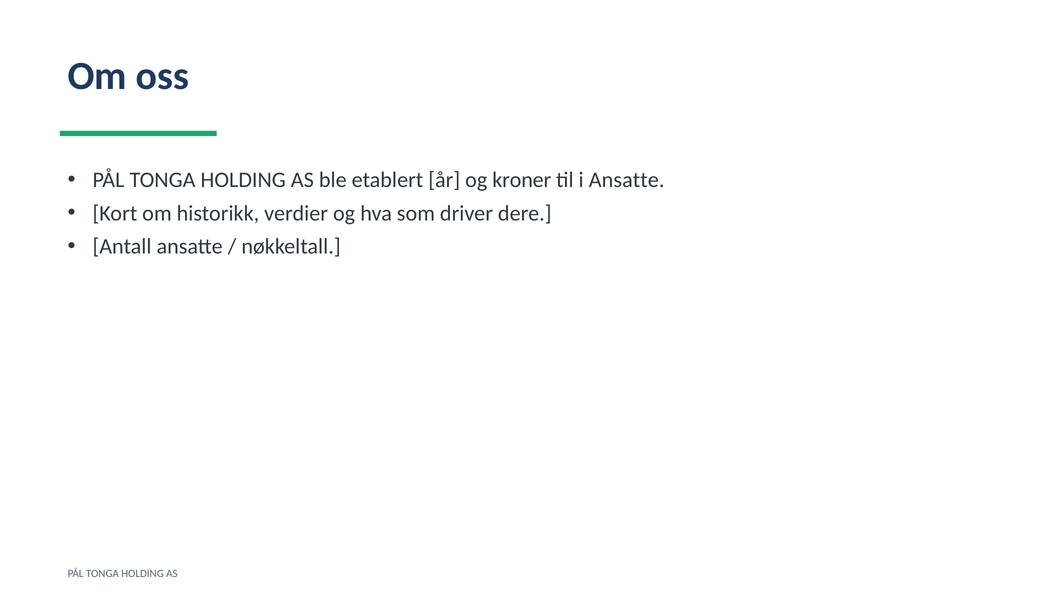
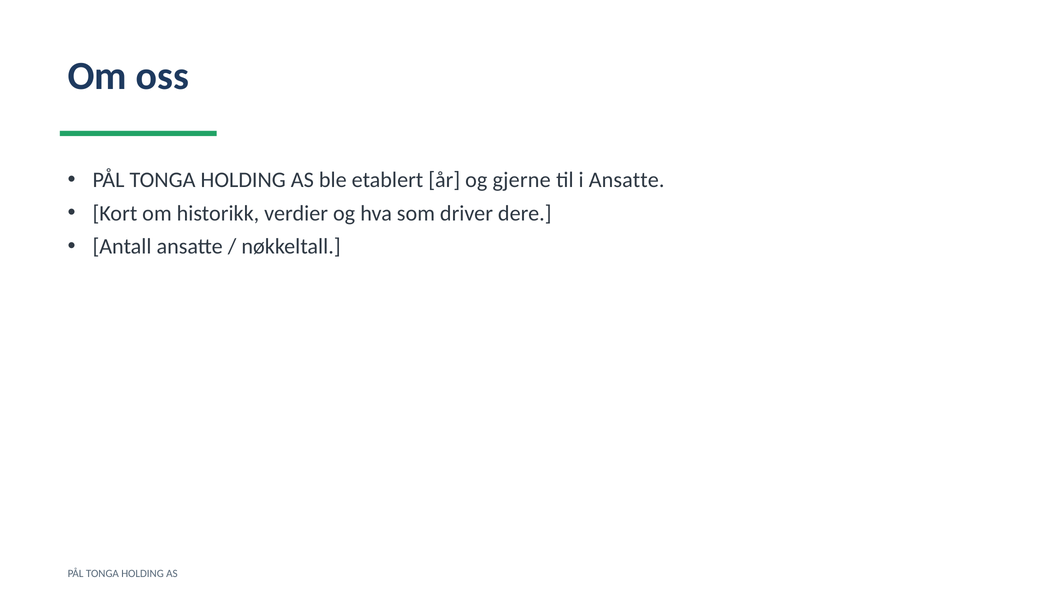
kroner: kroner -> gjerne (522, 180)
